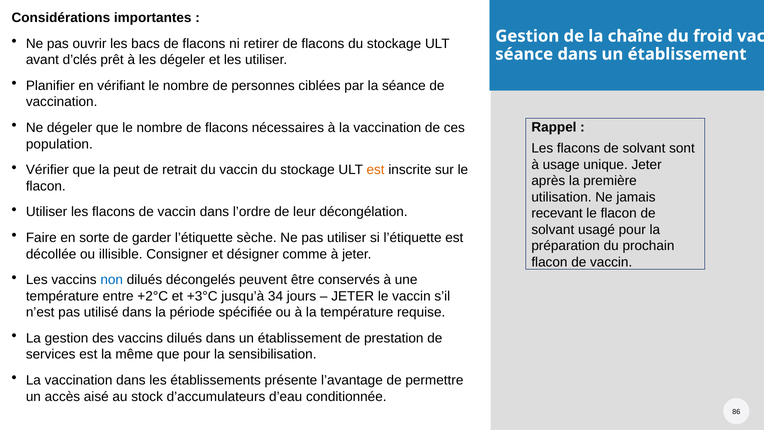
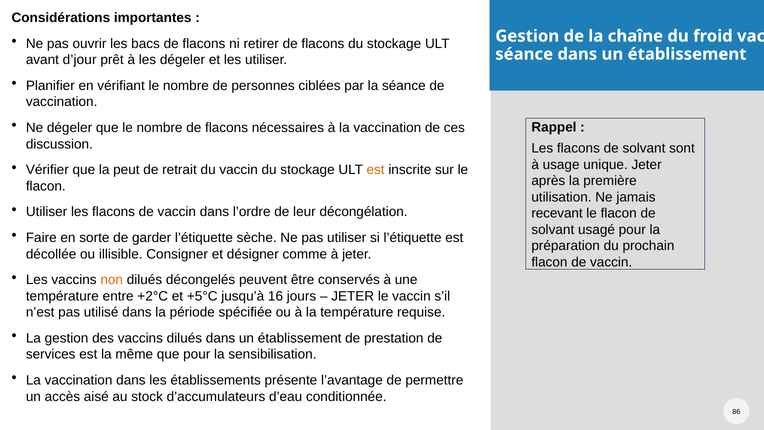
d’clés: d’clés -> d’jour (80, 60)
population: population -> discussion (59, 144)
non colour: blue -> orange (112, 280)
+3°C: +3°C -> +5°C (202, 296)
34: 34 -> 16 (276, 296)
